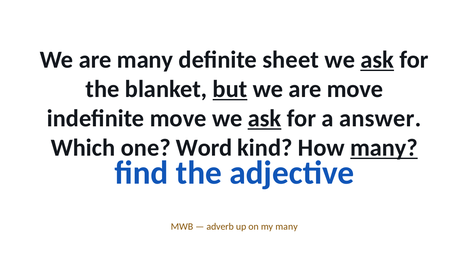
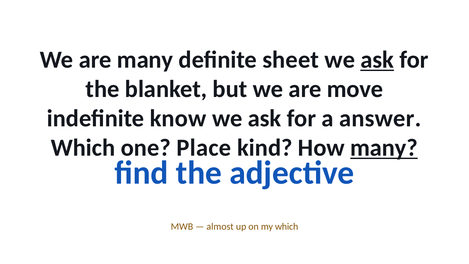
but underline: present -> none (230, 89)
indefinite move: move -> know (178, 118)
ask underline: present -> none (265, 118)
Word: Word -> Place (204, 148)
adverb: adverb -> almost (220, 226)
my many: many -> which (287, 226)
